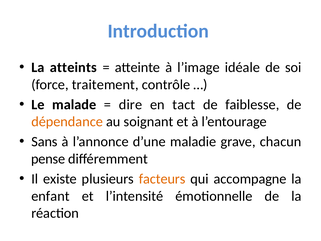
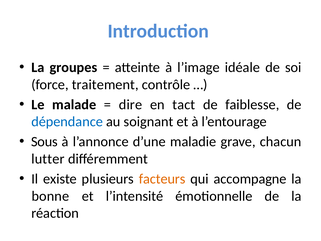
atteints: atteints -> groupes (73, 67)
dépendance colour: orange -> blue (67, 122)
Sans: Sans -> Sous (44, 142)
pense: pense -> lutter (48, 159)
enfant: enfant -> bonne (50, 196)
